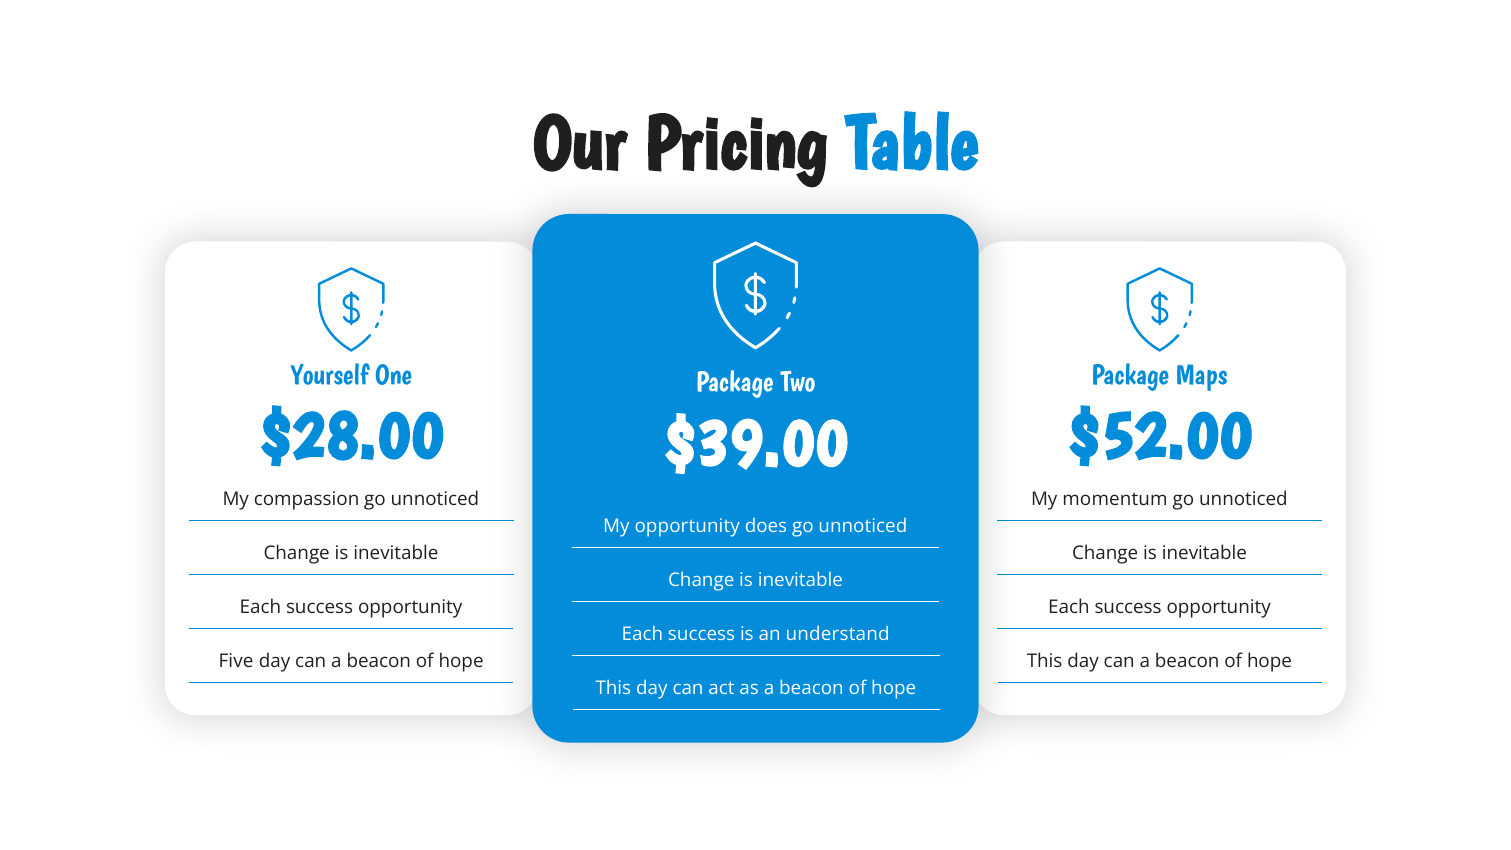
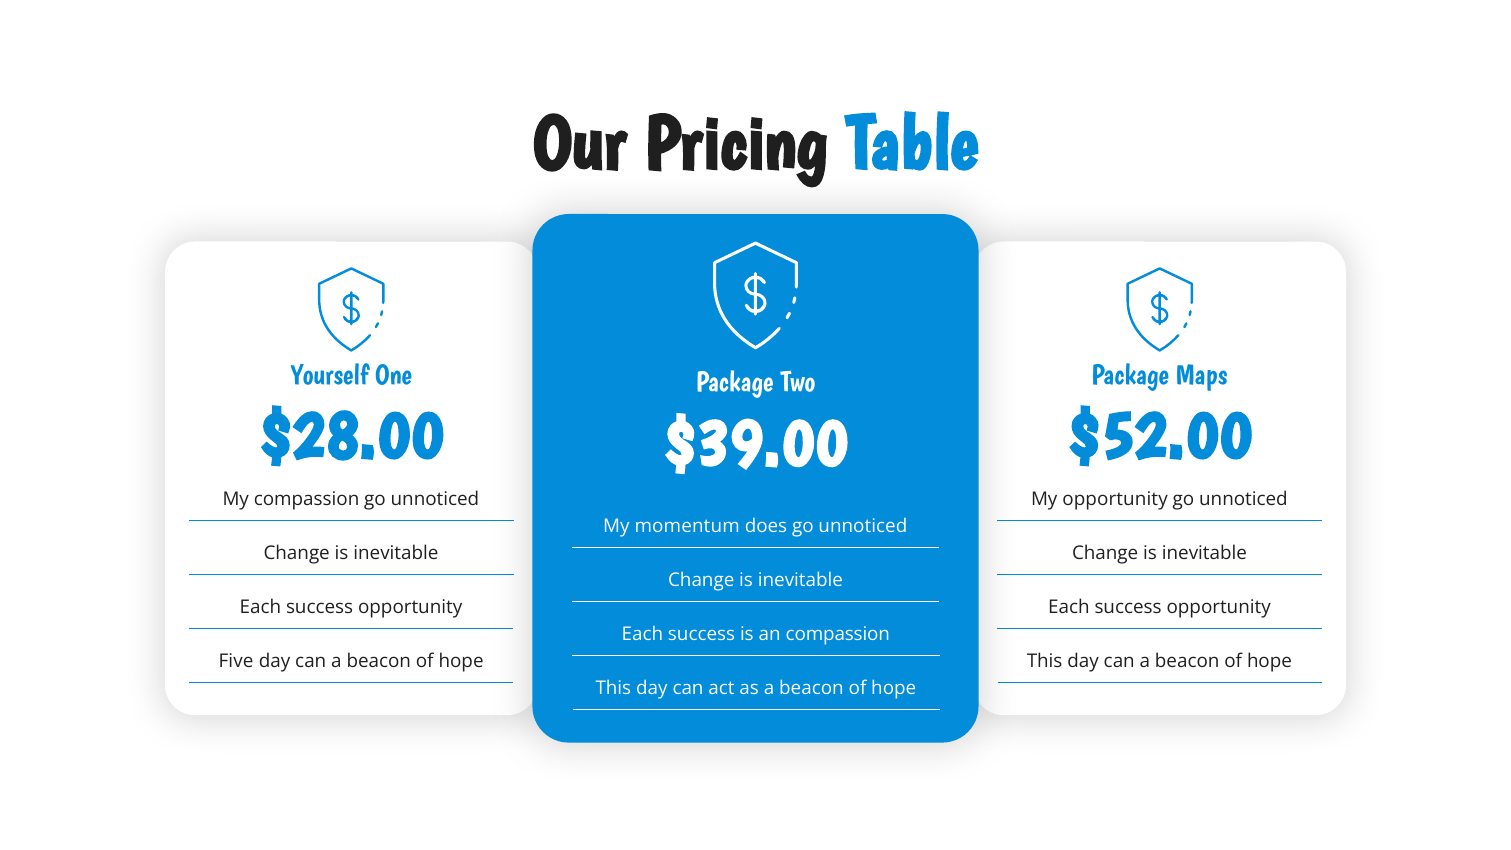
My momentum: momentum -> opportunity (1115, 499)
My opportunity: opportunity -> momentum (687, 526)
an understand: understand -> compassion (838, 634)
